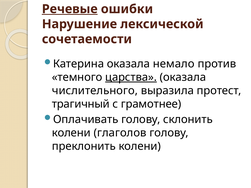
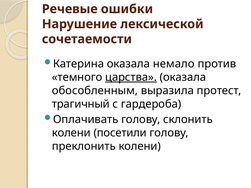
Речевые underline: present -> none (70, 9)
числительного: числительного -> обособленным (95, 91)
грамотнее: грамотнее -> гардероба (151, 104)
глаголов: глаголов -> посетили (120, 133)
